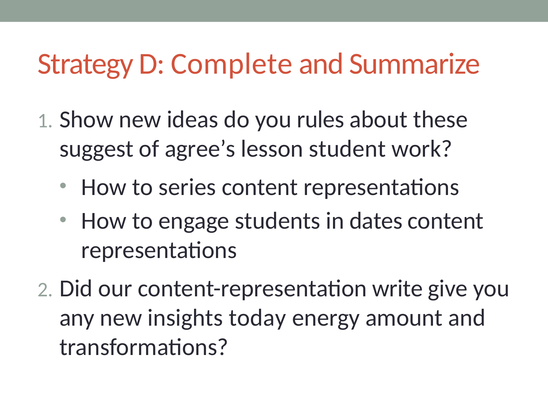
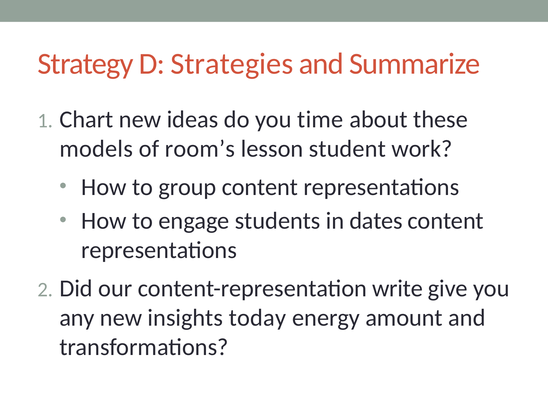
Complete: Complete -> Strategies (232, 64)
Show: Show -> Chart (86, 120)
rules: rules -> time (320, 120)
suggest: suggest -> models (96, 149)
agree’s: agree’s -> room’s (200, 149)
series: series -> group (187, 187)
